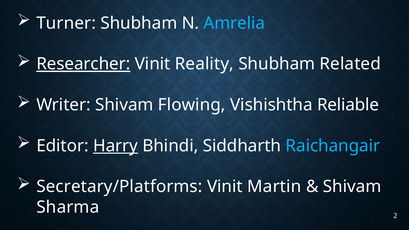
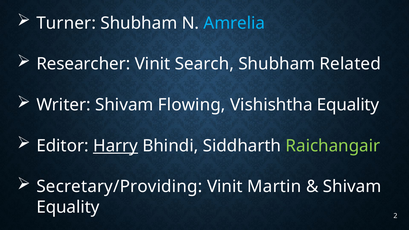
Researcher underline: present -> none (83, 64)
Reality: Reality -> Search (204, 64)
Vishishtha Reliable: Reliable -> Equality (348, 105)
Raichangair colour: light blue -> light green (333, 146)
Secretary/Platforms: Secretary/Platforms -> Secretary/Providing (119, 187)
Sharma: Sharma -> Equality (68, 207)
